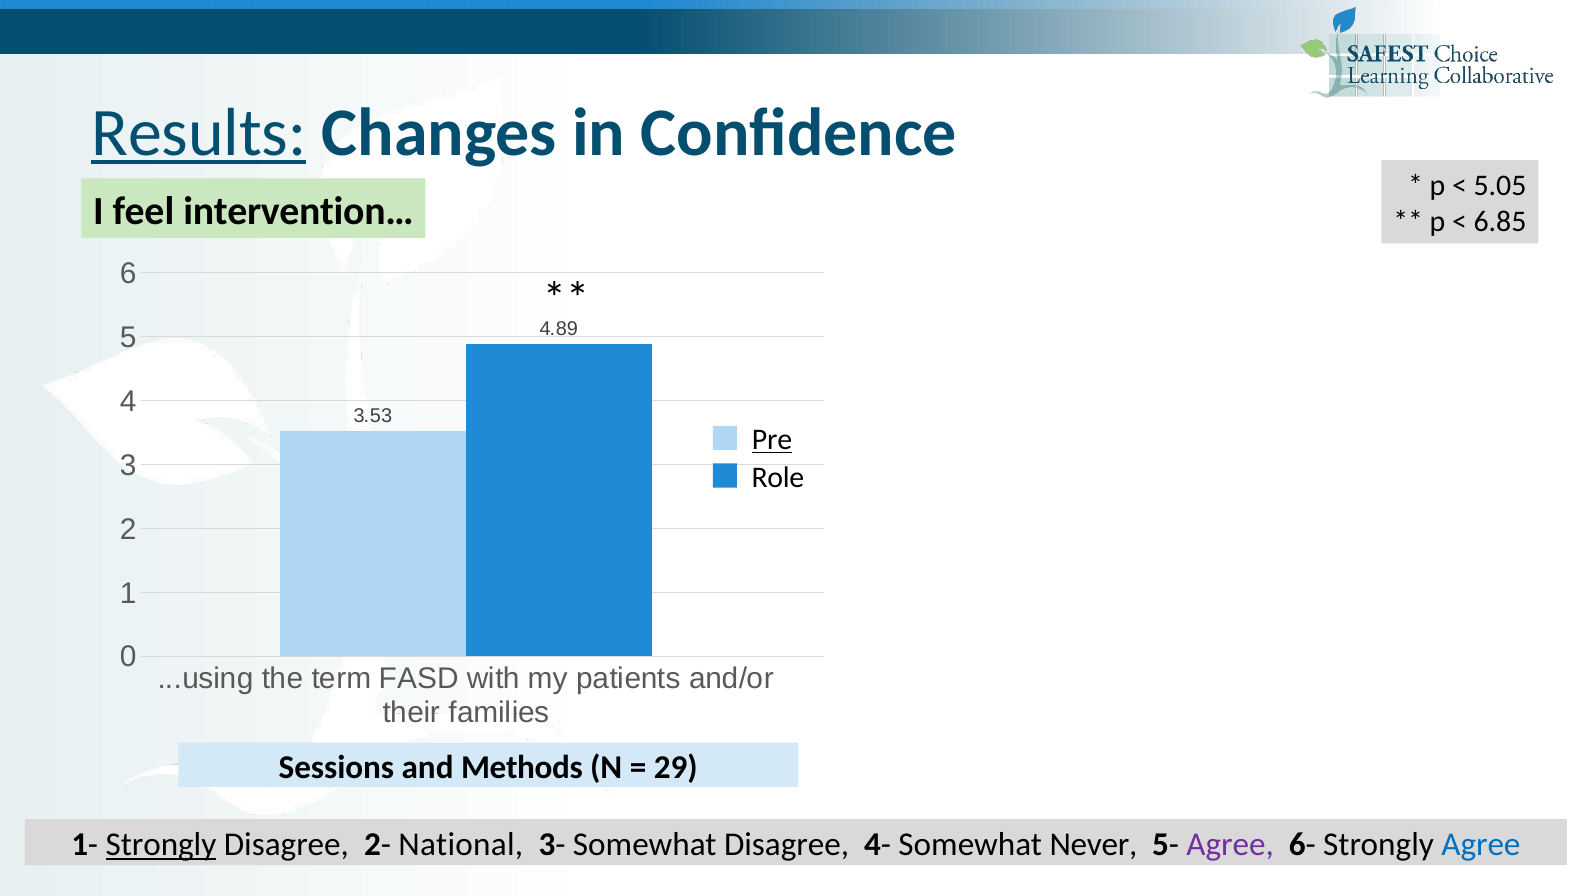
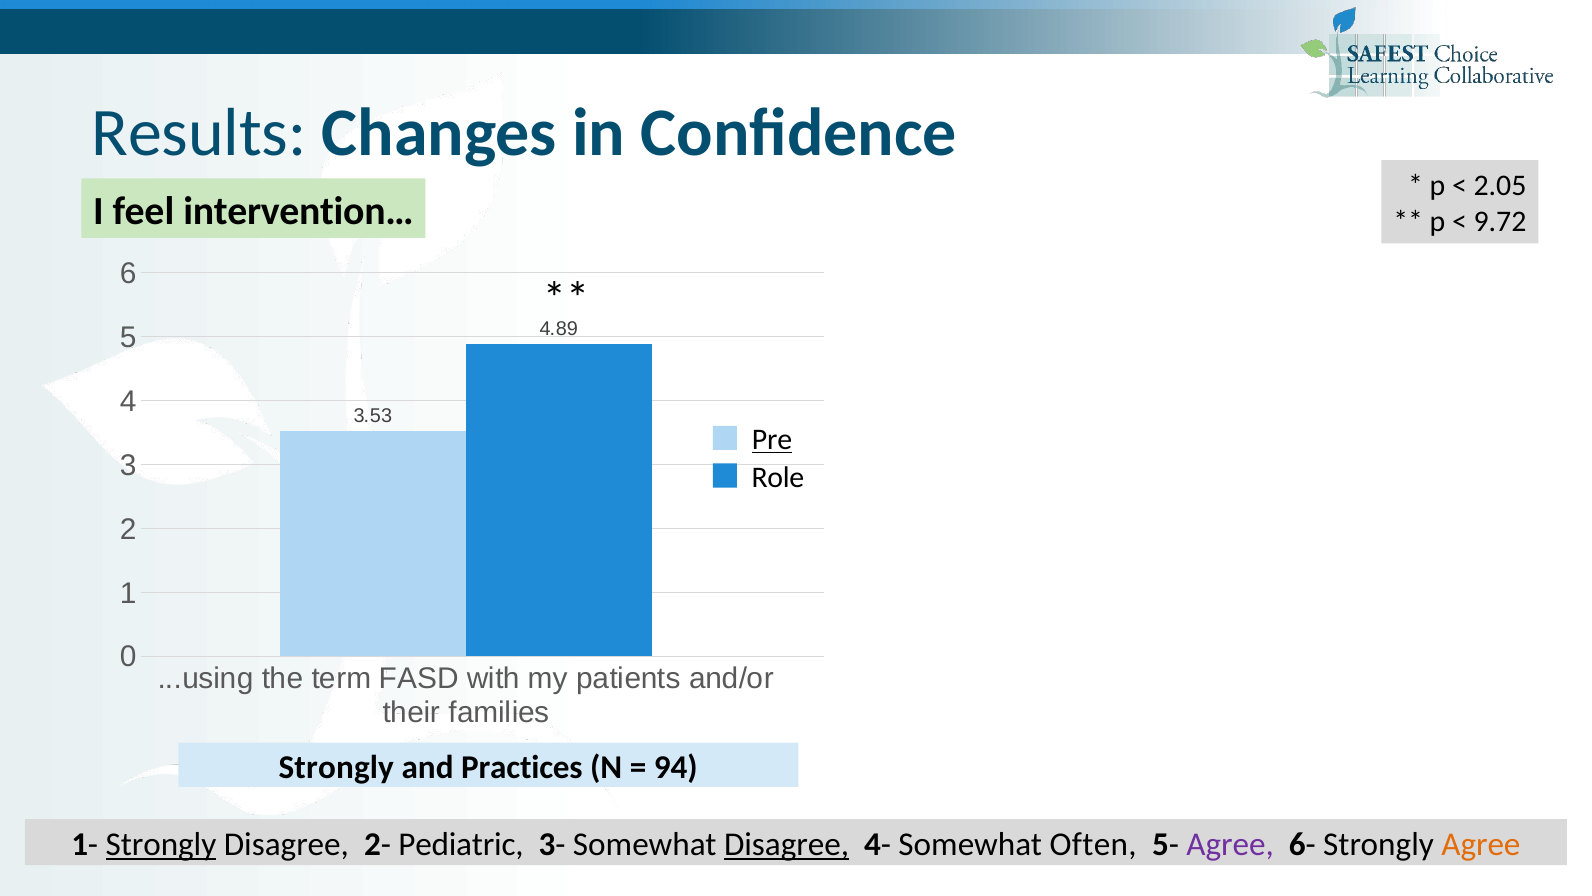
Results underline: present -> none (199, 133)
5.05: 5.05 -> 2.05 (1500, 186)
6.85: 6.85 -> 9.72 (1500, 222)
Sessions: Sessions -> Strongly (336, 767)
Methods: Methods -> Practices (522, 767)
29: 29 -> 94 (676, 767)
National: National -> Pediatric (461, 844)
Disagree underline: none -> present (787, 844)
Never: Never -> Often (1093, 844)
Agree colour: blue -> orange (1481, 844)
